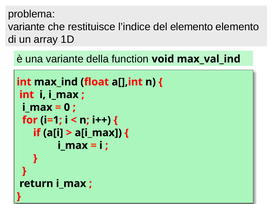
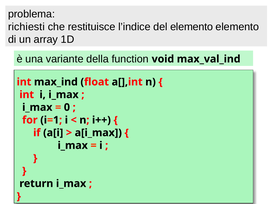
variante: variante -> richiesti (26, 27)
